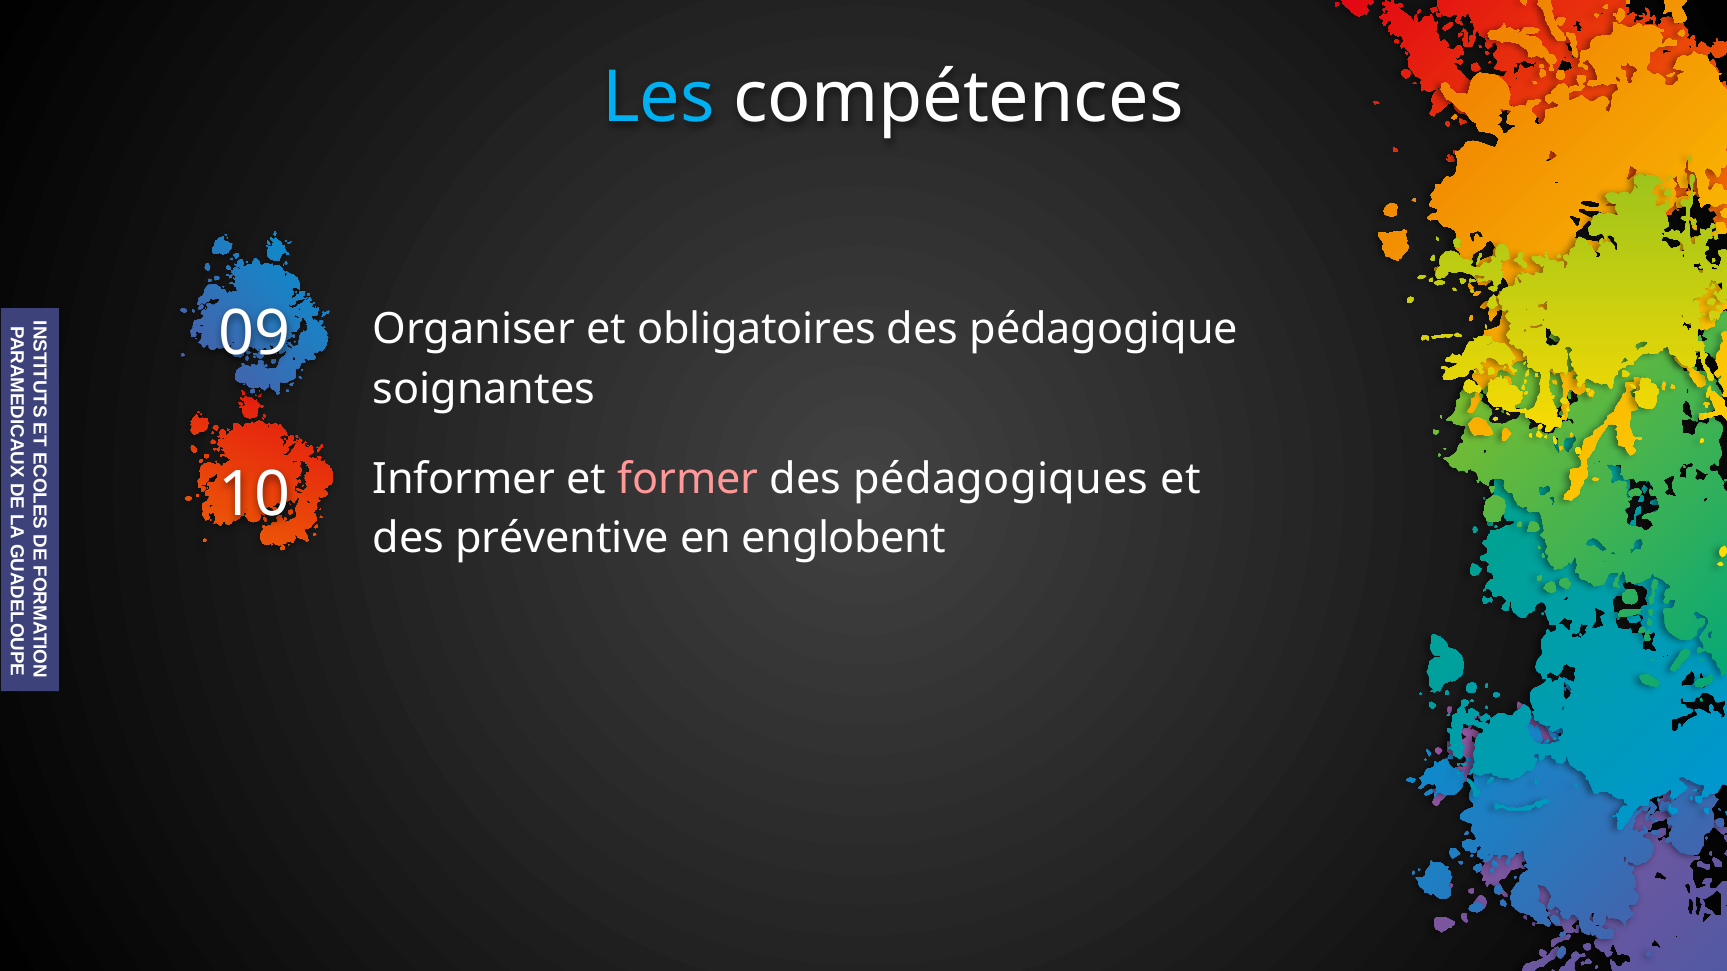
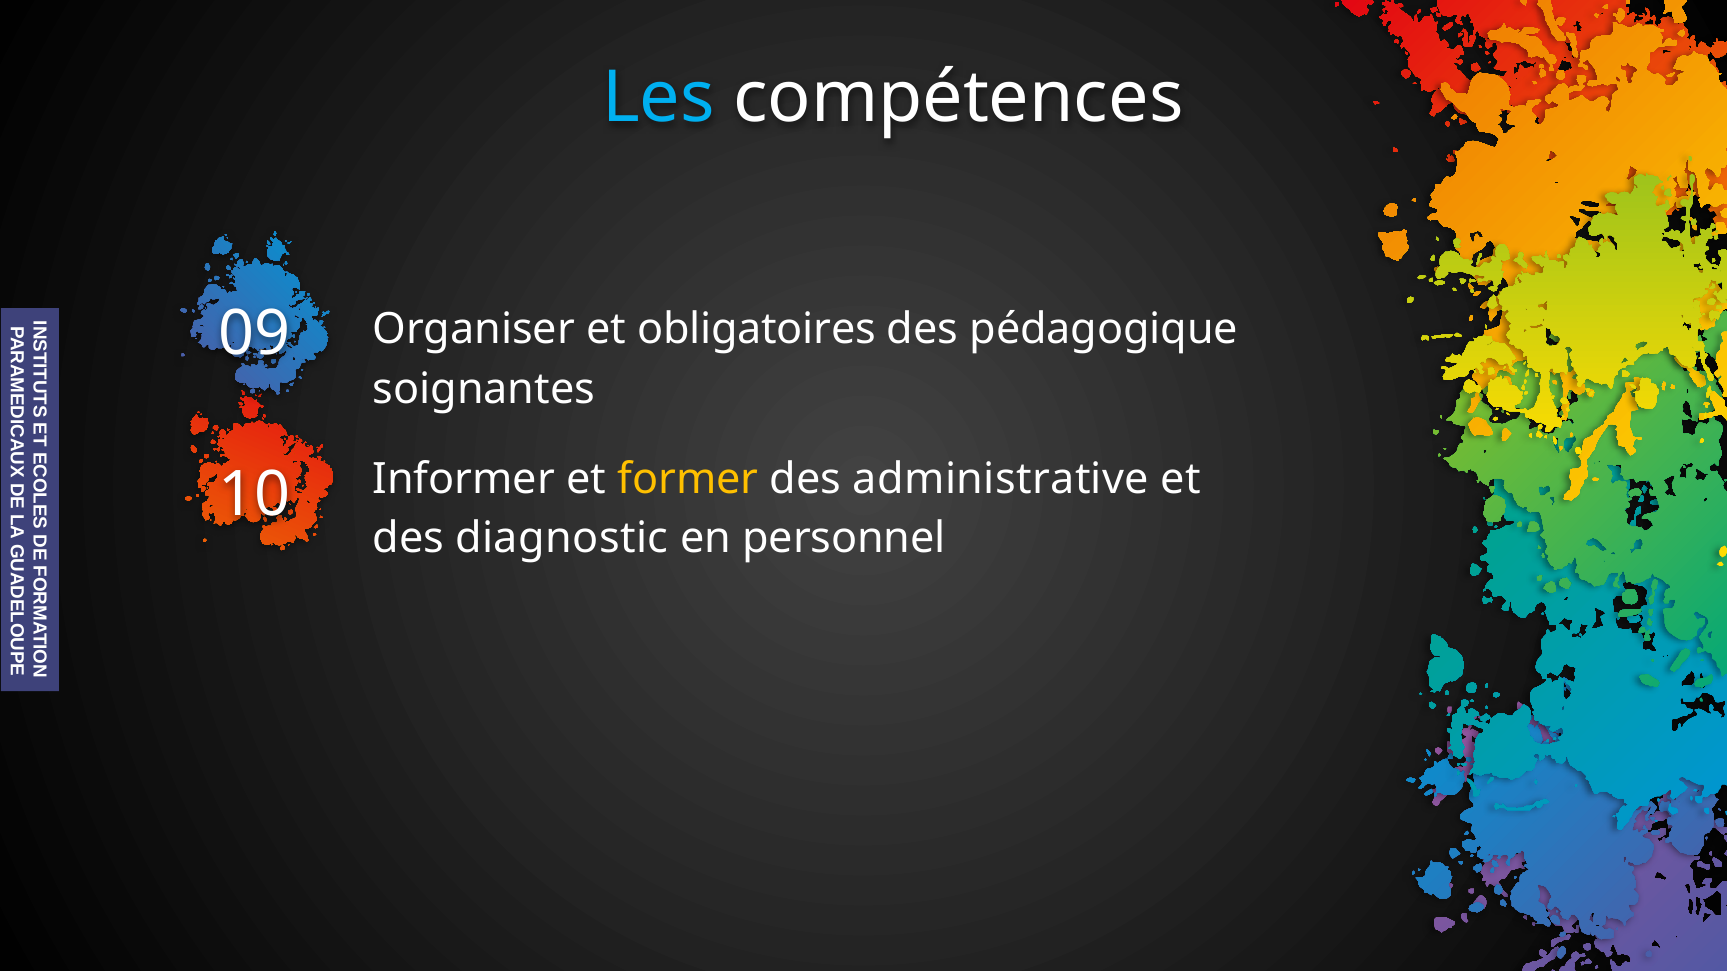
former colour: pink -> yellow (688, 479)
pédagogiques: pédagogiques -> administrative (1001, 479)
préventive: préventive -> diagnostic (562, 539)
englobent: englobent -> personnel (844, 539)
